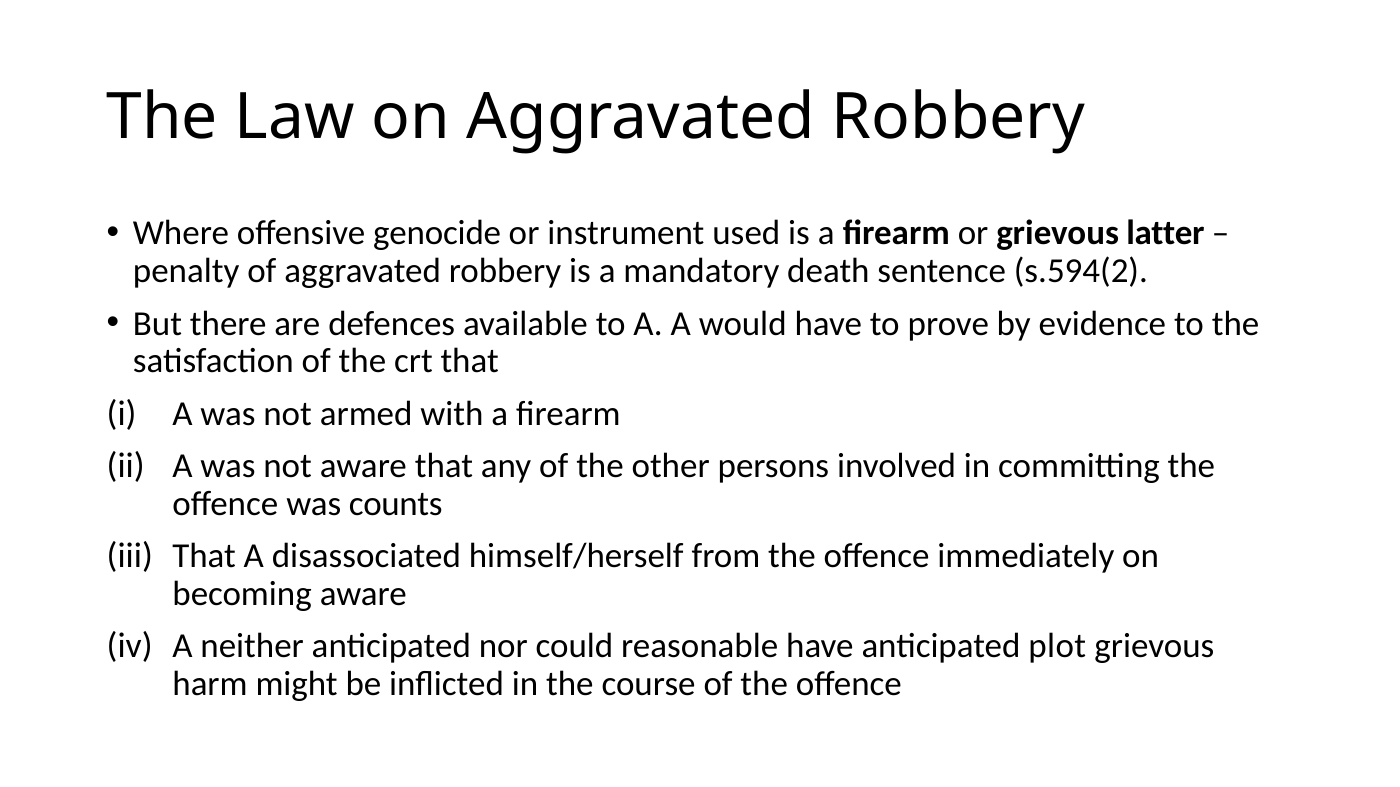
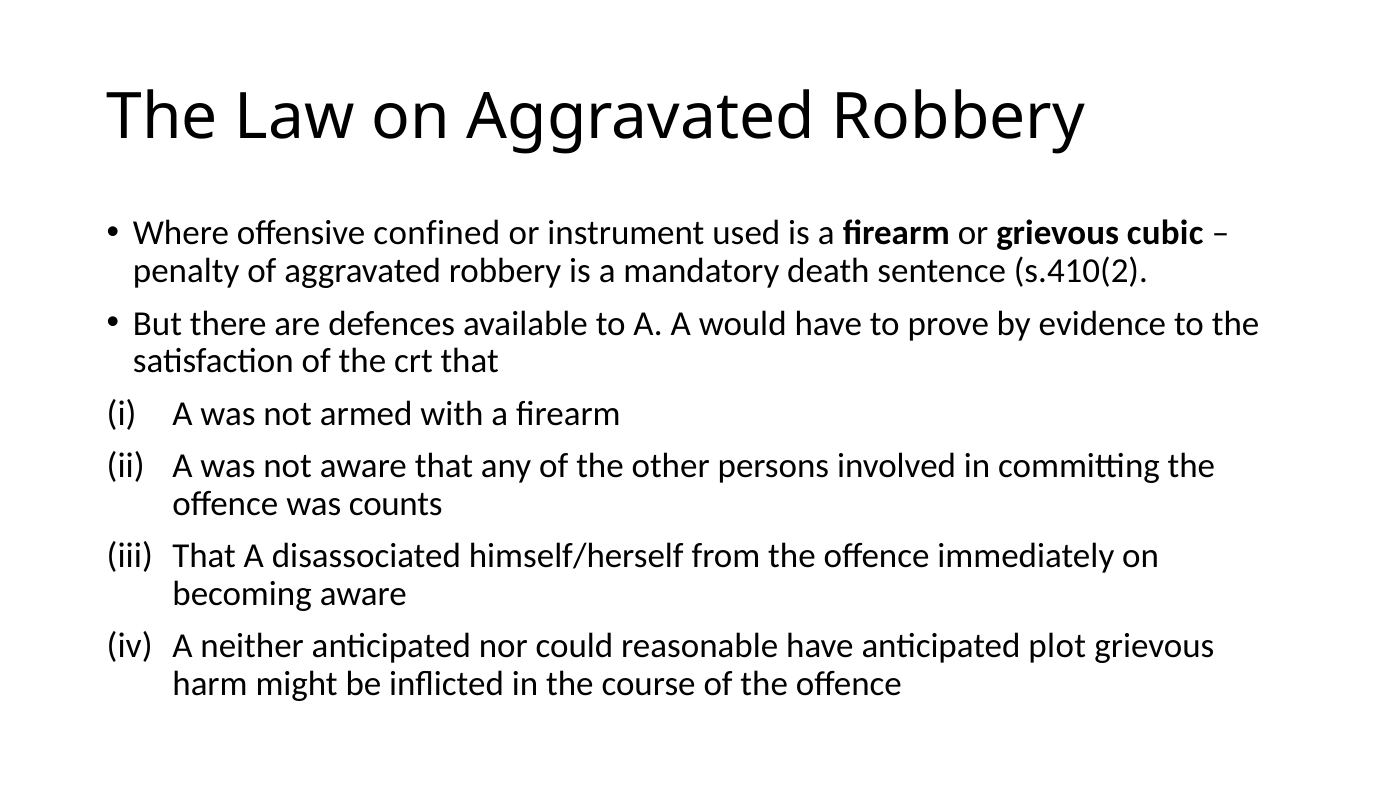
genocide: genocide -> confined (437, 234)
latter: latter -> cubic (1165, 234)
s.594(2: s.594(2 -> s.410(2 (1081, 271)
